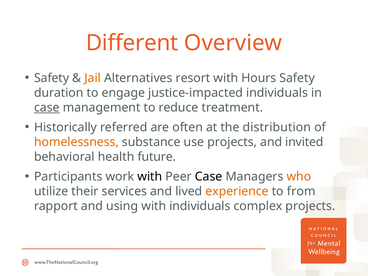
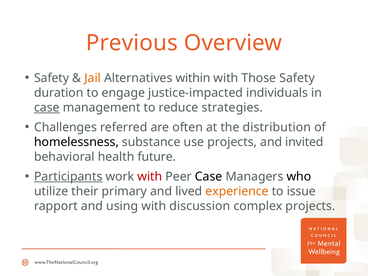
Different: Different -> Previous (132, 43)
resort: resort -> within (193, 78)
Hours: Hours -> Those (259, 78)
treatment: treatment -> strategies (232, 108)
Historically: Historically -> Challenges (66, 127)
homelessness colour: orange -> black (76, 142)
Participants underline: none -> present (68, 177)
with colour: black -> red (150, 177)
who colour: orange -> black (299, 177)
services: services -> primary (124, 191)
from: from -> issue (301, 191)
with individuals: individuals -> discussion (200, 206)
